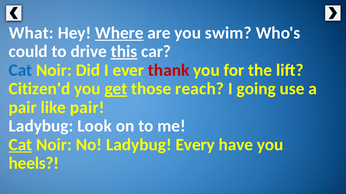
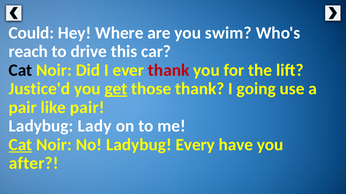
What: What -> Could (31, 33)
Where underline: present -> none (119, 33)
could: could -> reach (28, 52)
this underline: present -> none (124, 52)
Cat colour: blue -> black (20, 70)
Citizen'd: Citizen'd -> Justice'd (39, 89)
those reach: reach -> thank (200, 89)
Look: Look -> Lady (95, 126)
heels: heels -> after (34, 164)
